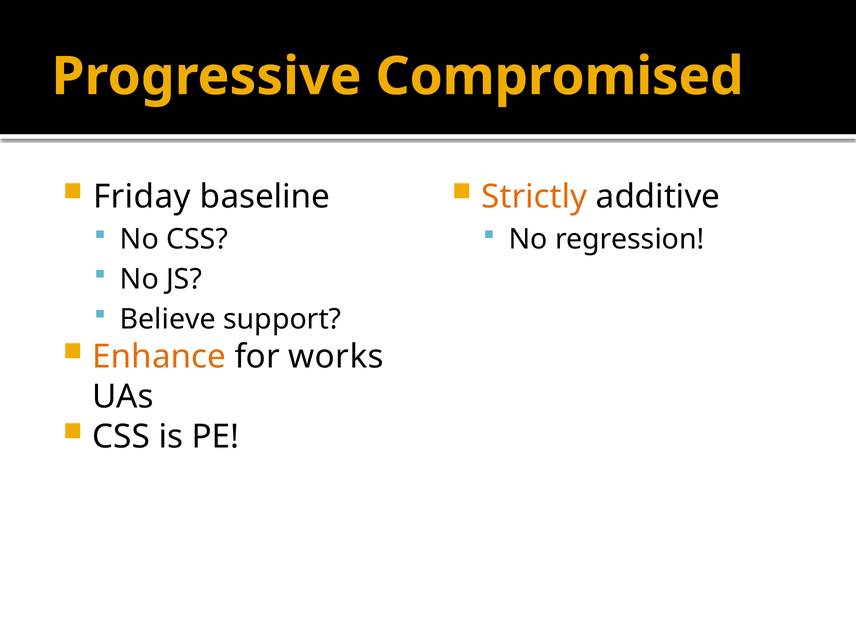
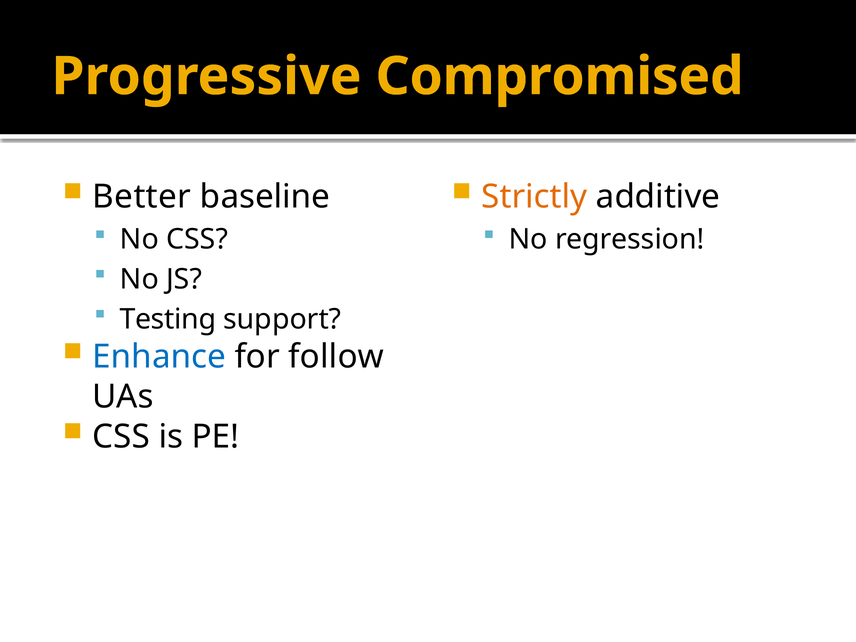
Friday: Friday -> Better (142, 197)
Believe: Believe -> Testing (168, 319)
Enhance colour: orange -> blue (159, 357)
works: works -> follow (336, 357)
